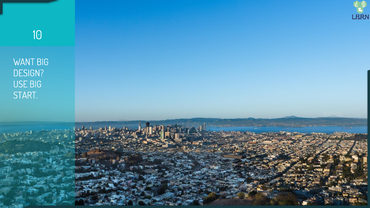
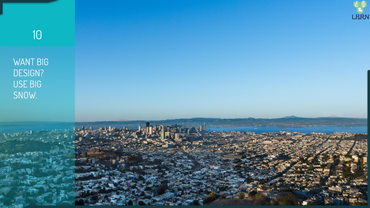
START: START -> SNOW (25, 95)
